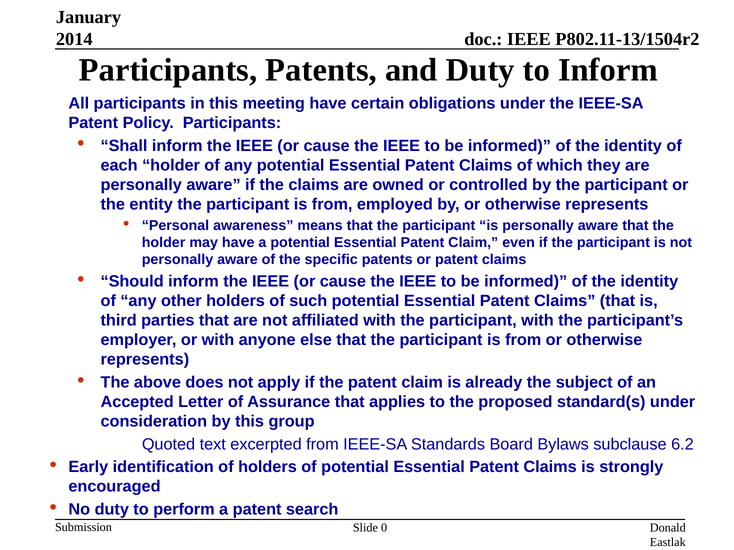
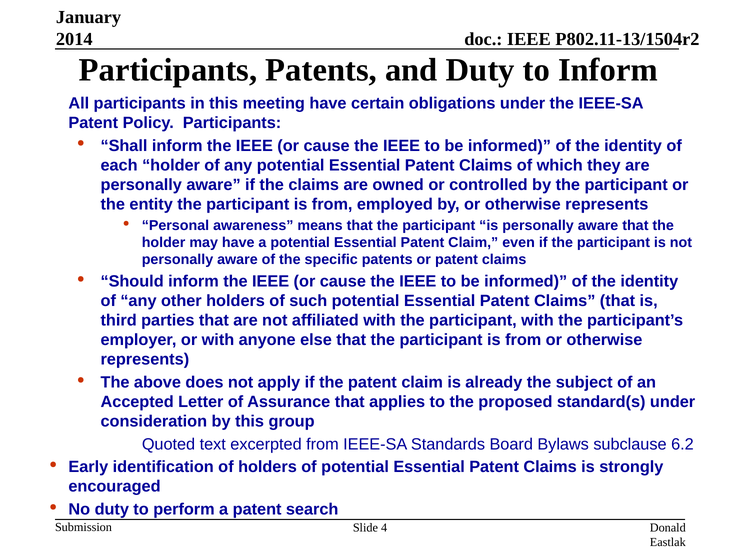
0: 0 -> 4 (384, 528)
